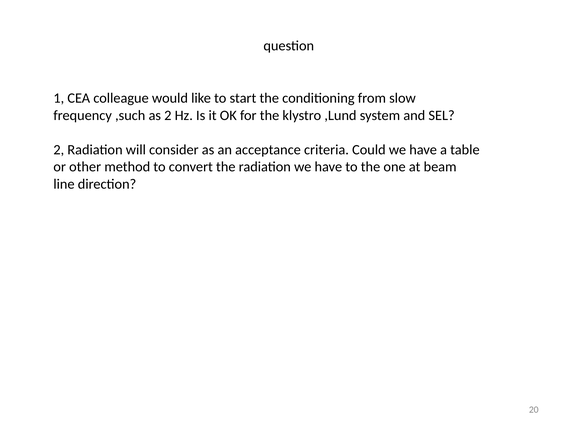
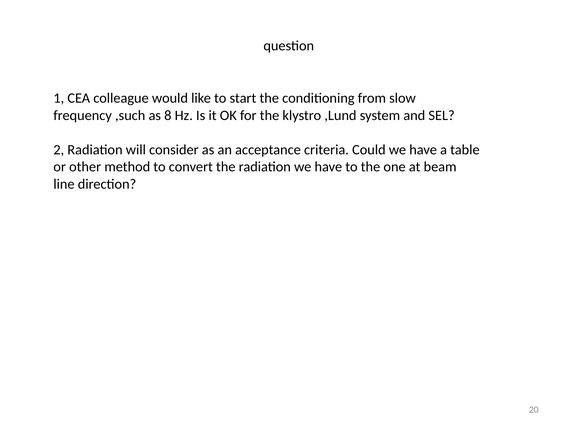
as 2: 2 -> 8 (168, 116)
